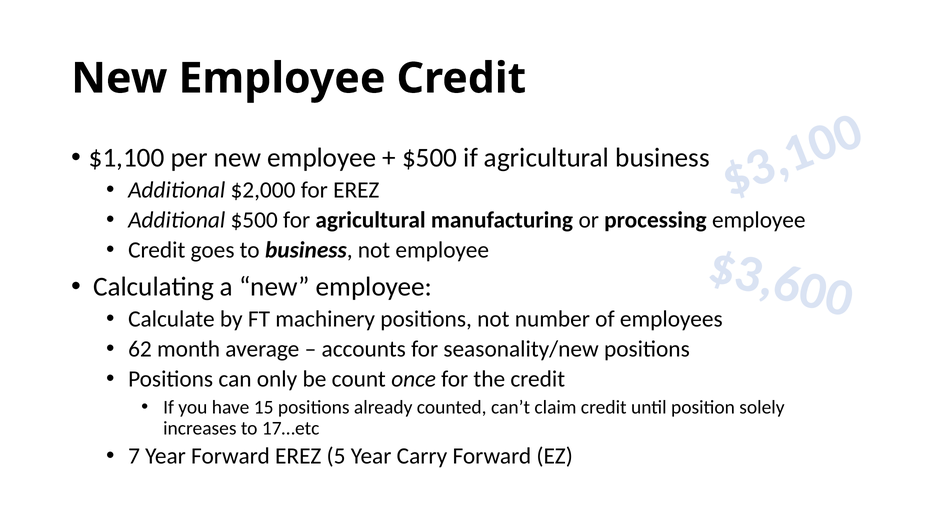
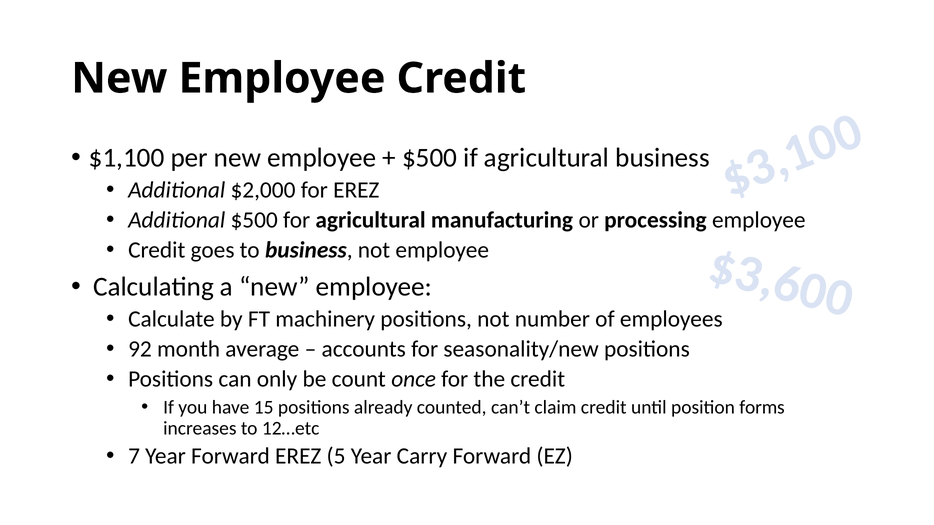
62: 62 -> 92 (140, 349)
solely: solely -> forms (762, 407)
17…etc: 17…etc -> 12…etc (291, 429)
